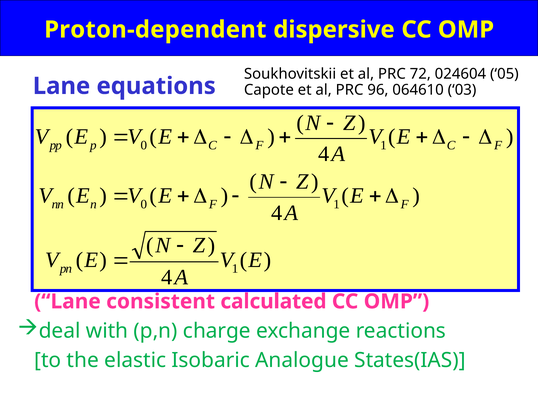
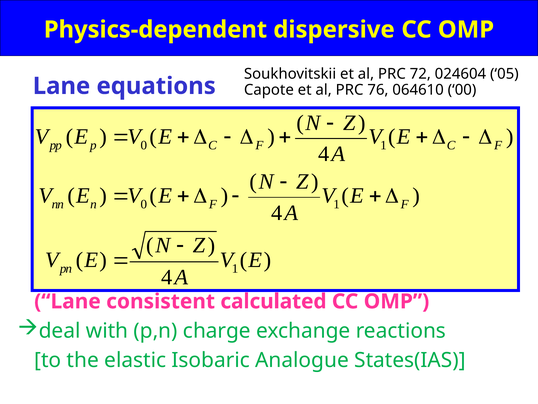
Proton-dependent: Proton-dependent -> Physics-dependent (155, 30)
96: 96 -> 76 (378, 90)
03: 03 -> 00 (462, 90)
